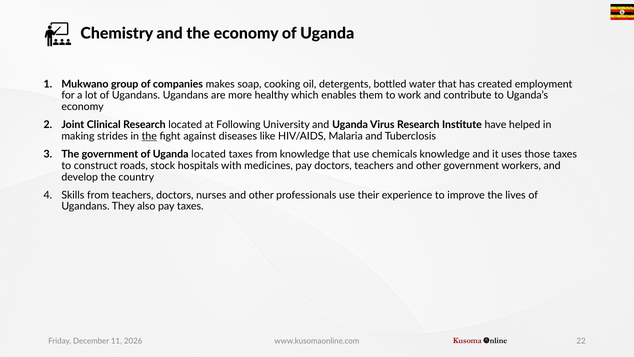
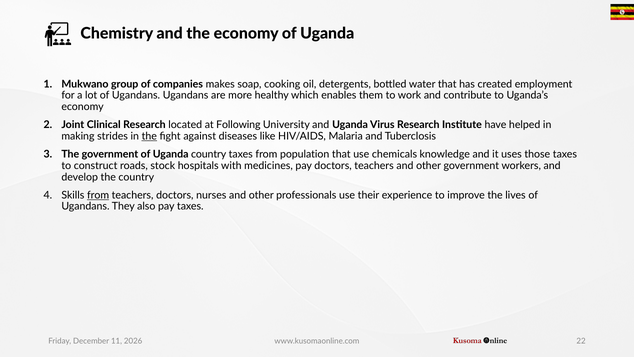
Uganda located: located -> country (209, 154)
from knowledge: knowledge -> population (305, 154)
from underline: none -> present (98, 195)
